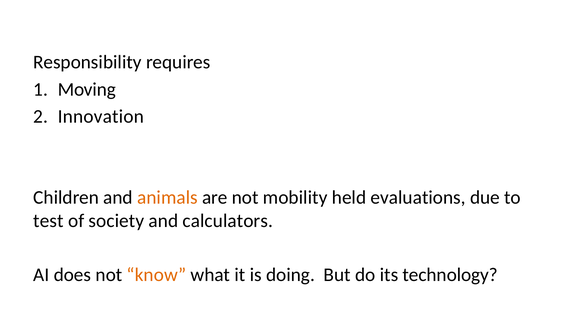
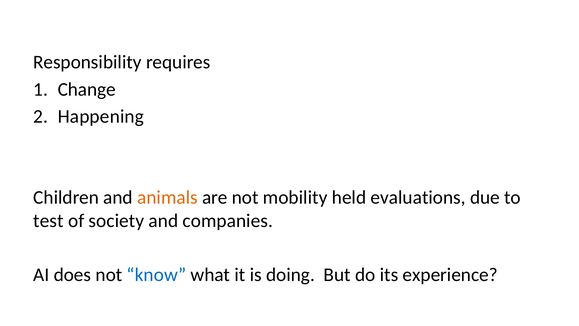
Moving: Moving -> Change (87, 89)
Innovation: Innovation -> Happening (101, 116)
calculators: calculators -> companies (228, 221)
know colour: orange -> blue (156, 275)
technology: technology -> experience (450, 275)
